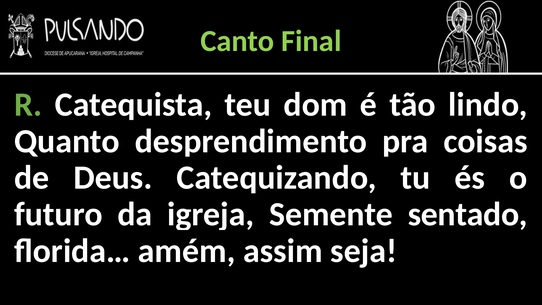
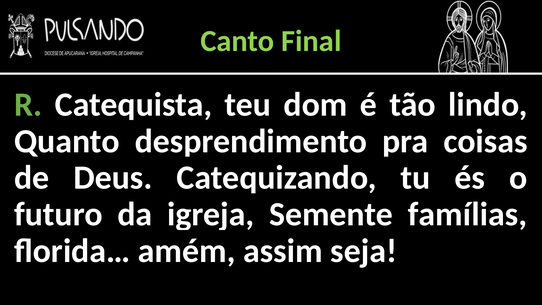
sentado: sentado -> famílias (467, 214)
